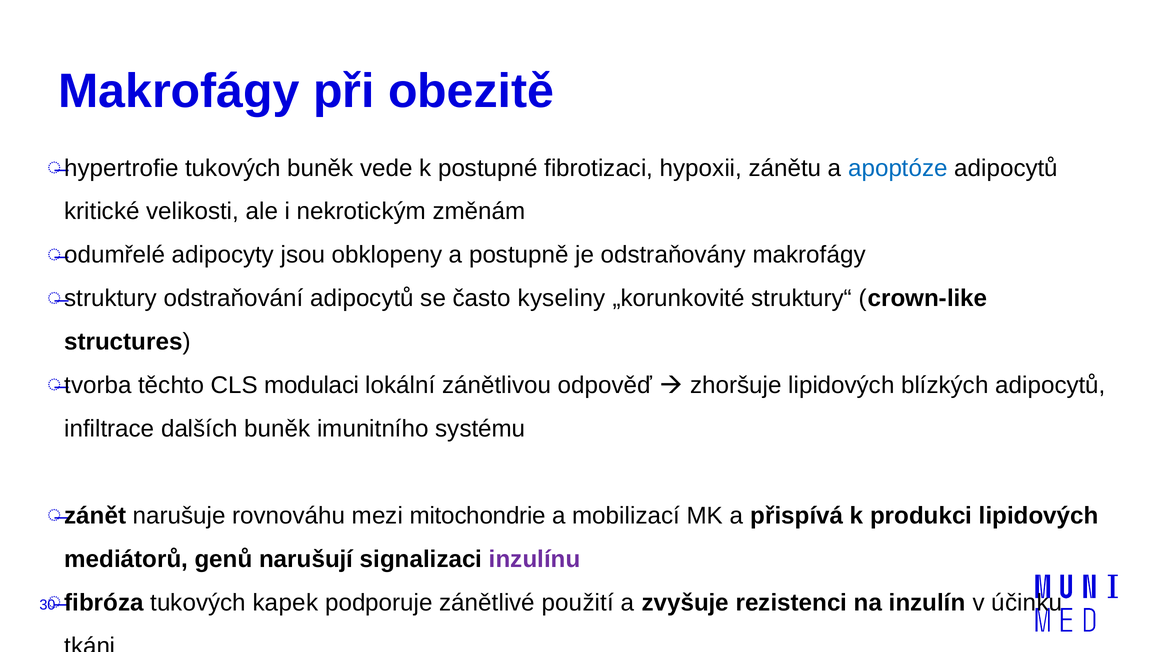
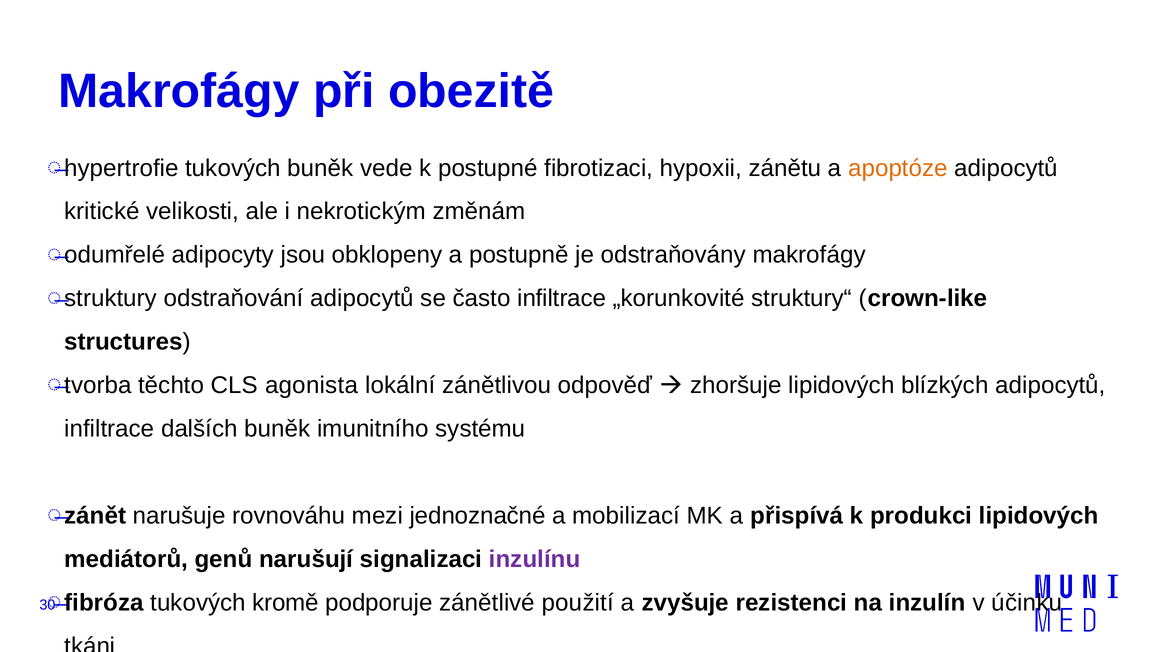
apoptóze colour: blue -> orange (898, 168)
často kyseliny: kyseliny -> infiltrace (562, 299)
modulaci: modulaci -> agonista (312, 386)
mitochondrie: mitochondrie -> jednoznačné (478, 516)
kapek: kapek -> kromě (286, 603)
